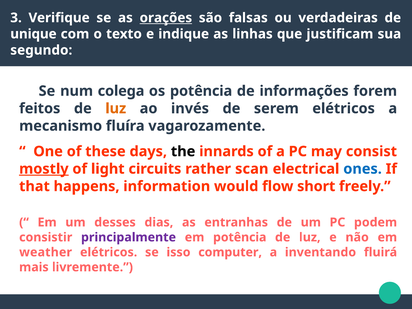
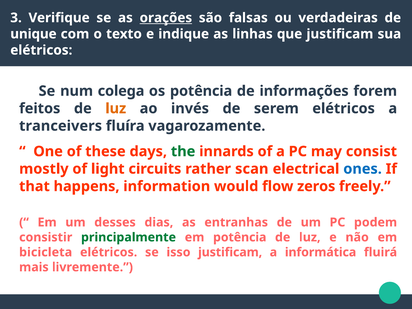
segundo: segundo -> elétricos (41, 50)
mecanismo: mecanismo -> tranceivers (61, 126)
the colour: black -> green (183, 151)
mostly underline: present -> none (44, 169)
short: short -> zeros (316, 186)
principalmente colour: purple -> green (129, 237)
weather: weather -> bicicleta (46, 252)
isso computer: computer -> justificam (230, 252)
inventando: inventando -> informática (321, 252)
